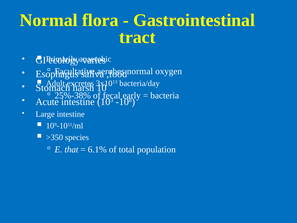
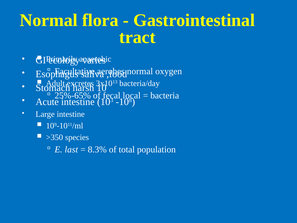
25%-38%: 25%-38% -> 25%-65% (73, 95)
early: early -> local (132, 95)
that: that -> last (71, 149)
6.1%: 6.1% -> 8.3% (97, 149)
